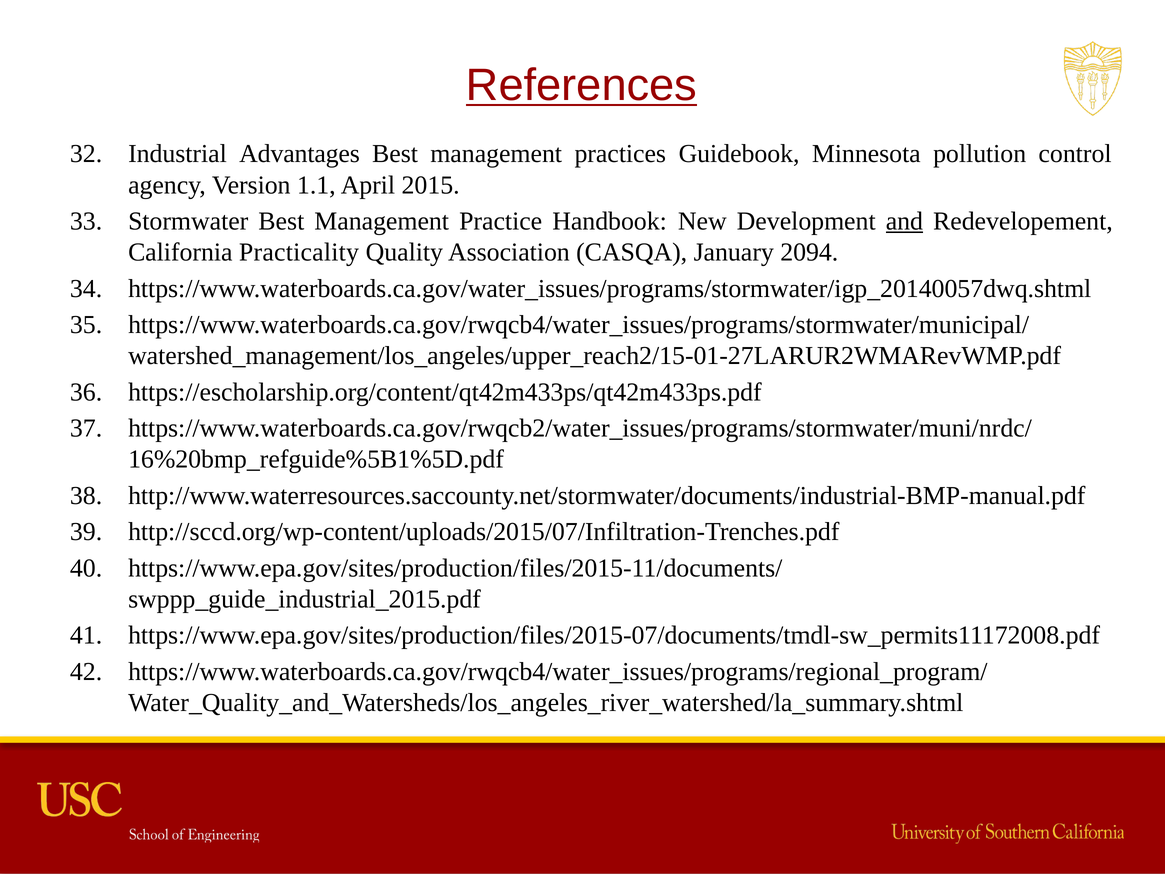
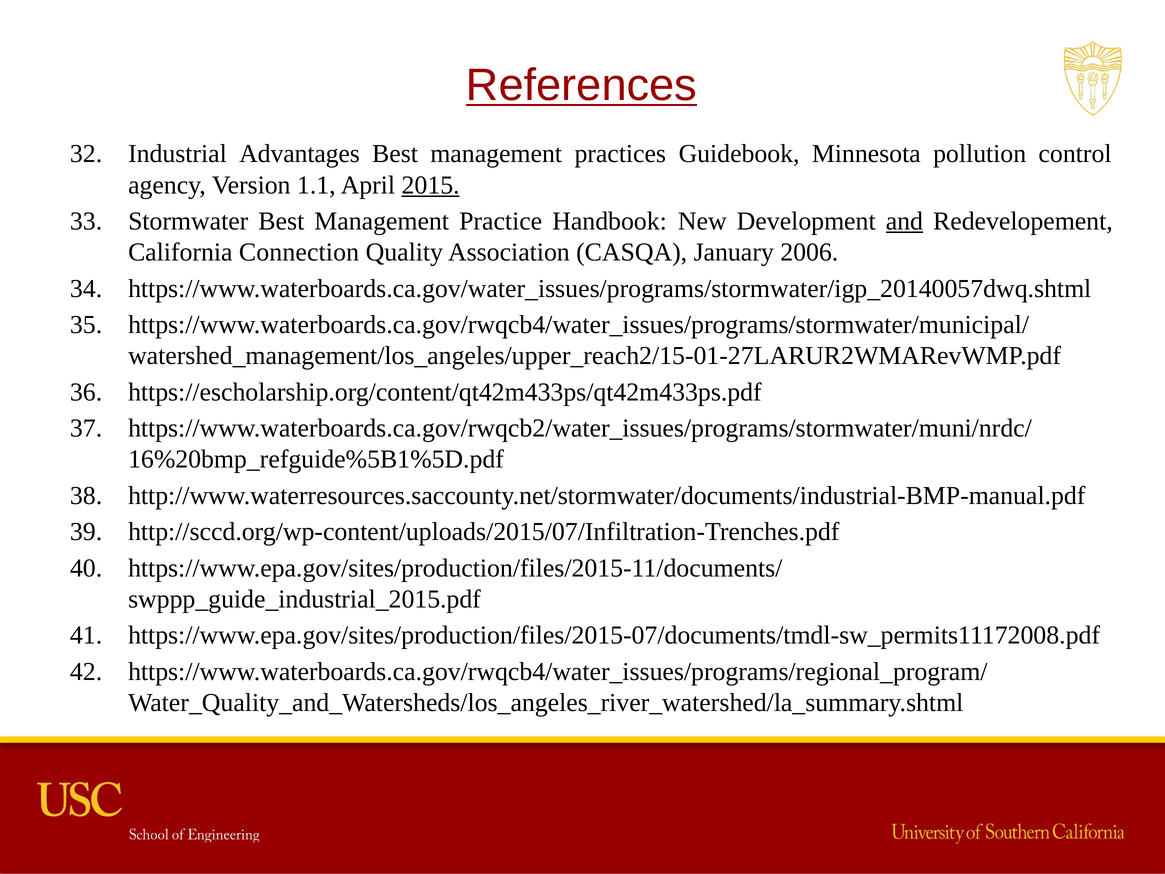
2015 underline: none -> present (431, 185)
Practicality: Practicality -> Connection (299, 252)
2094: 2094 -> 2006 (809, 252)
